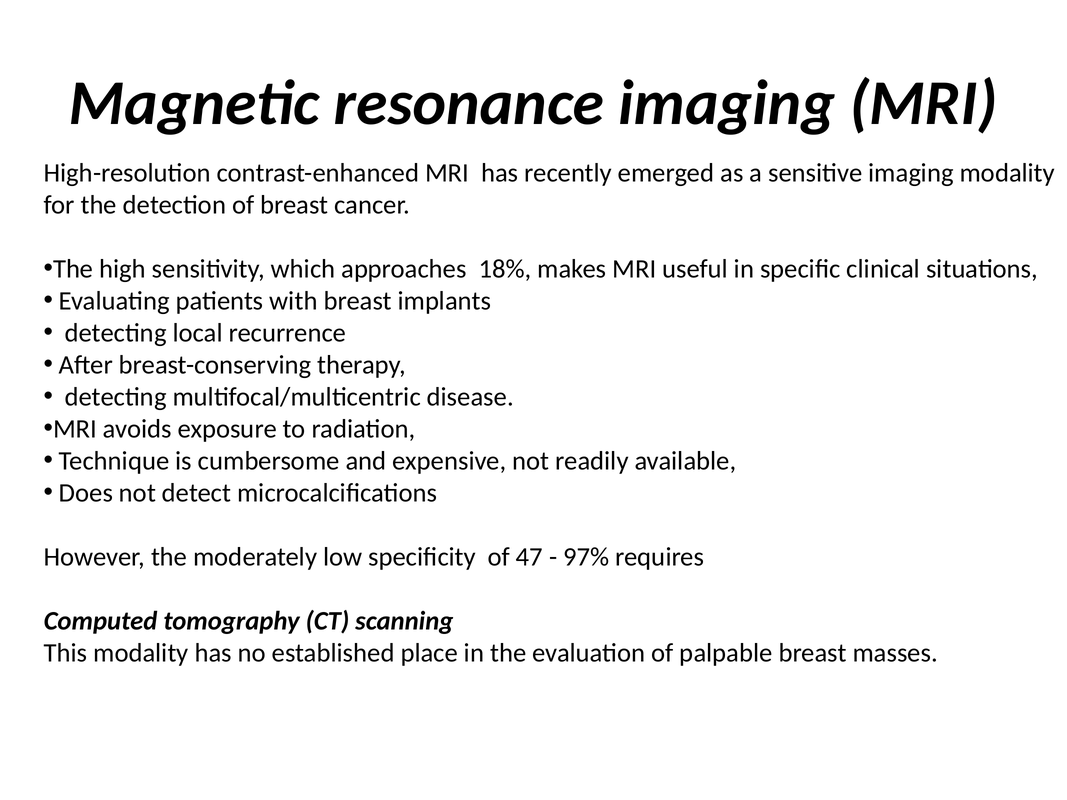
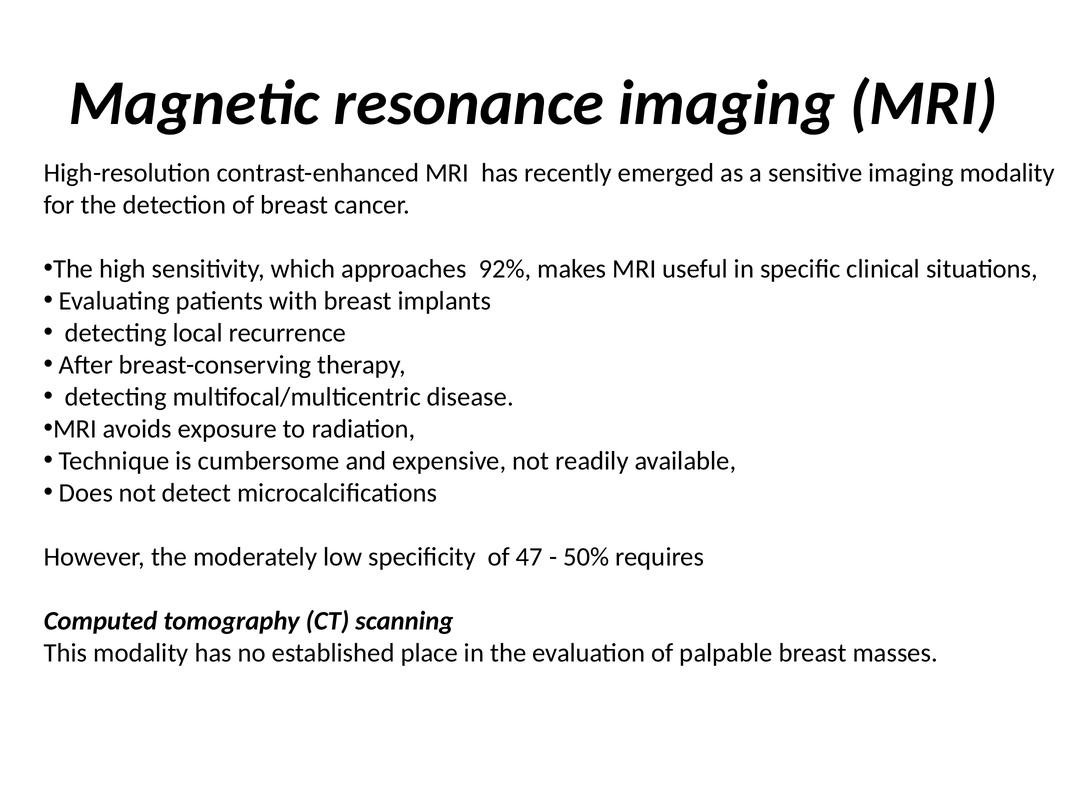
18%: 18% -> 92% (505, 269)
97%: 97% -> 50% (586, 557)
